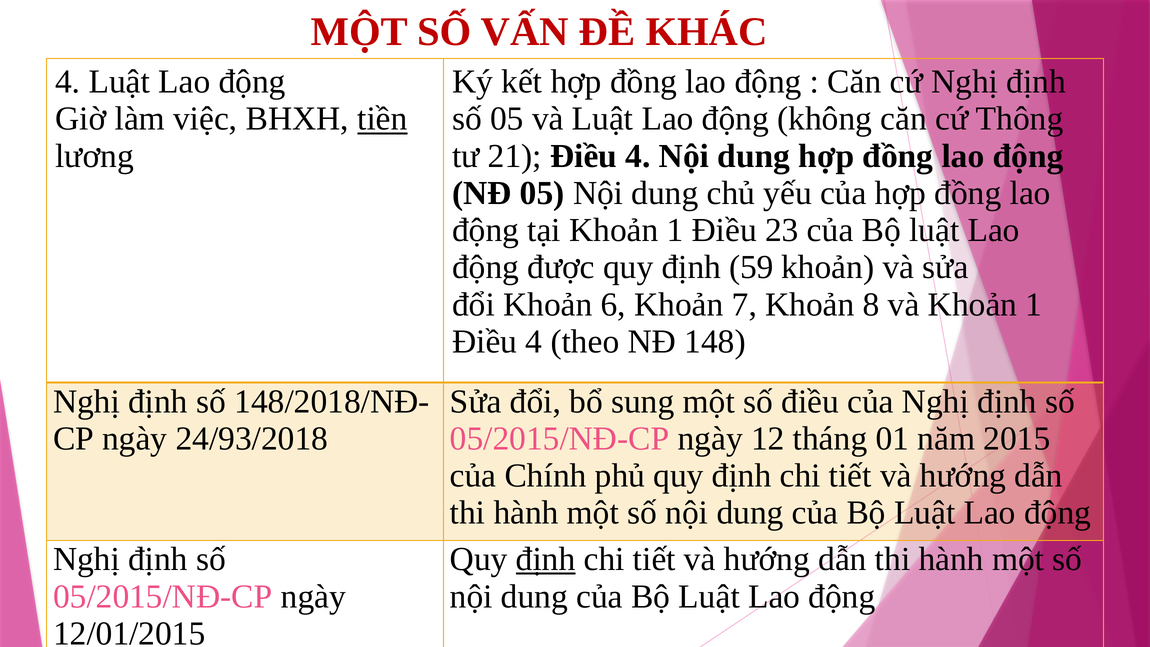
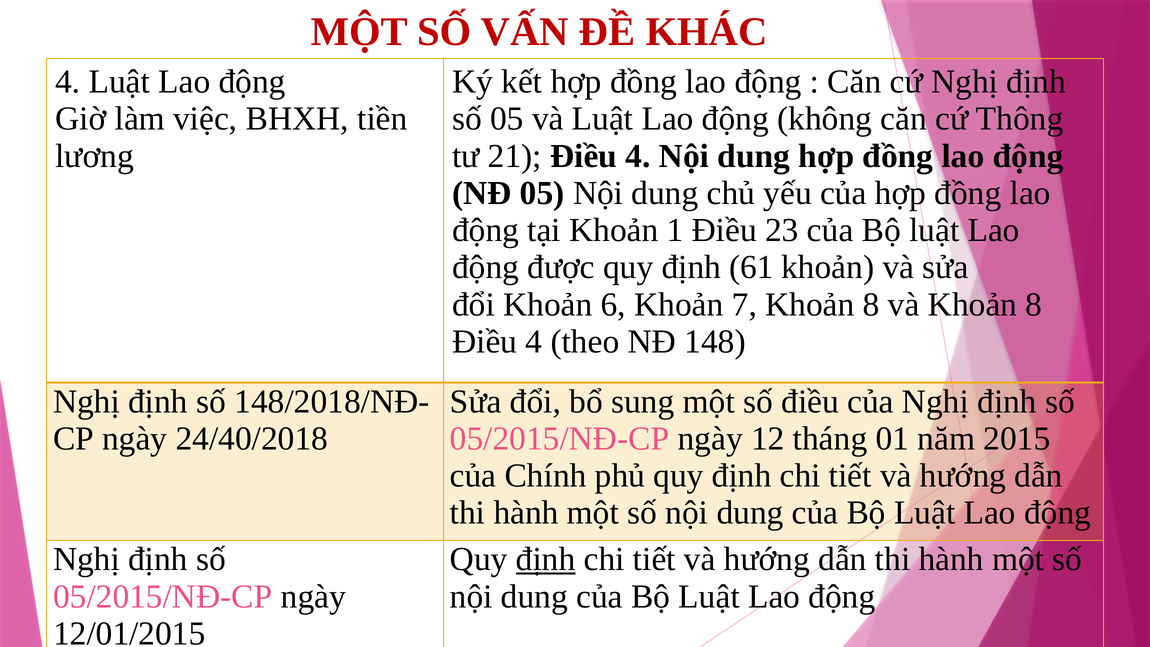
tiền underline: present -> none (382, 119)
59: 59 -> 61 (751, 267)
và Khoản 1: 1 -> 8 (1034, 304)
24/93/2018: 24/93/2018 -> 24/40/2018 (252, 439)
